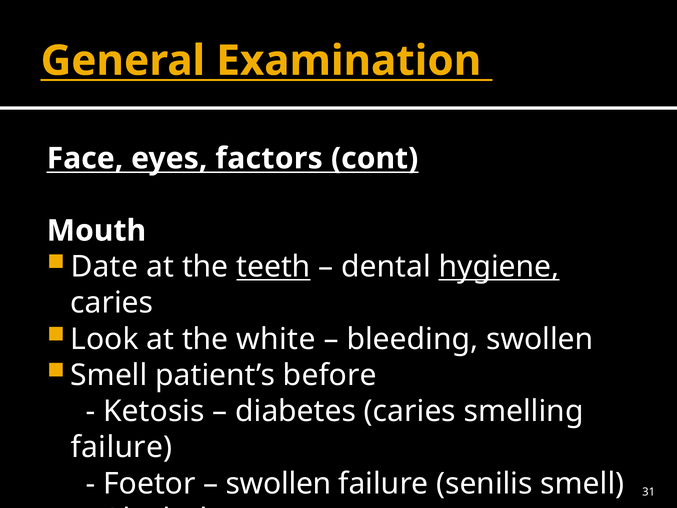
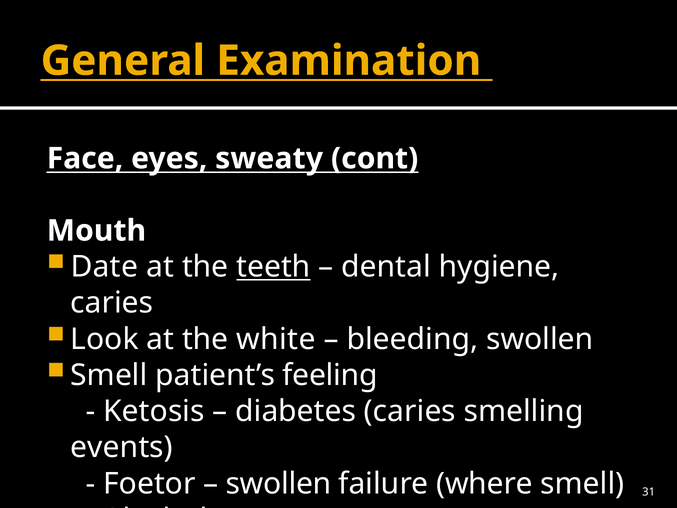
factors: factors -> sweaty (269, 158)
hygiene underline: present -> none (499, 267)
before: before -> feeling (330, 375)
failure: failure -> events (122, 447)
senilis: senilis -> where (485, 483)
